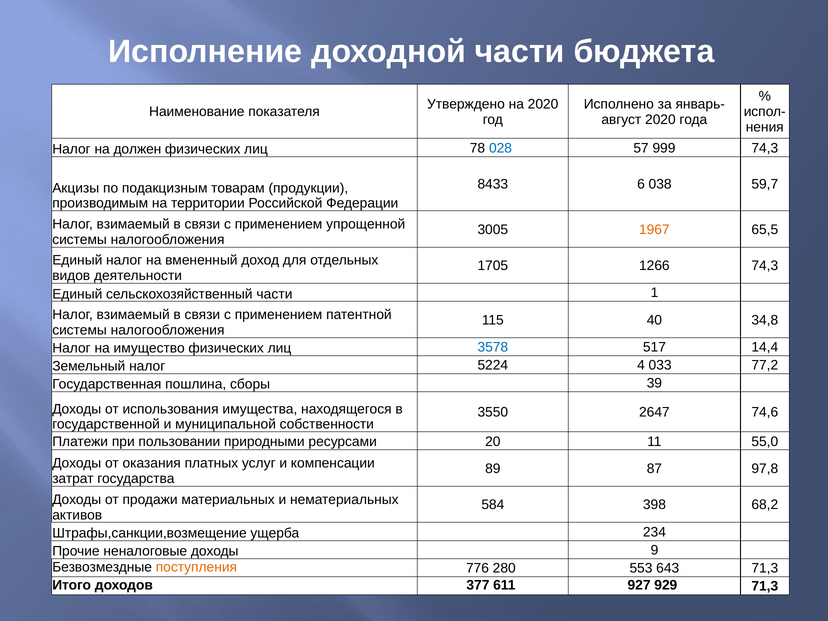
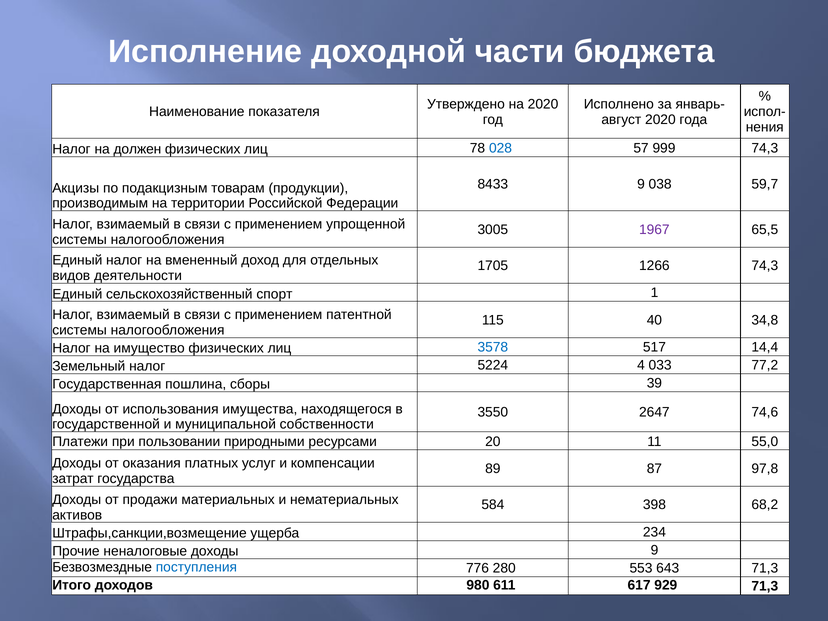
8433 6: 6 -> 9 (641, 184)
1967 colour: orange -> purple (654, 230)
сельскохозяйственный части: части -> спорт (274, 294)
поступления colour: orange -> blue (196, 567)
377: 377 -> 980 (478, 585)
927: 927 -> 617 (639, 585)
